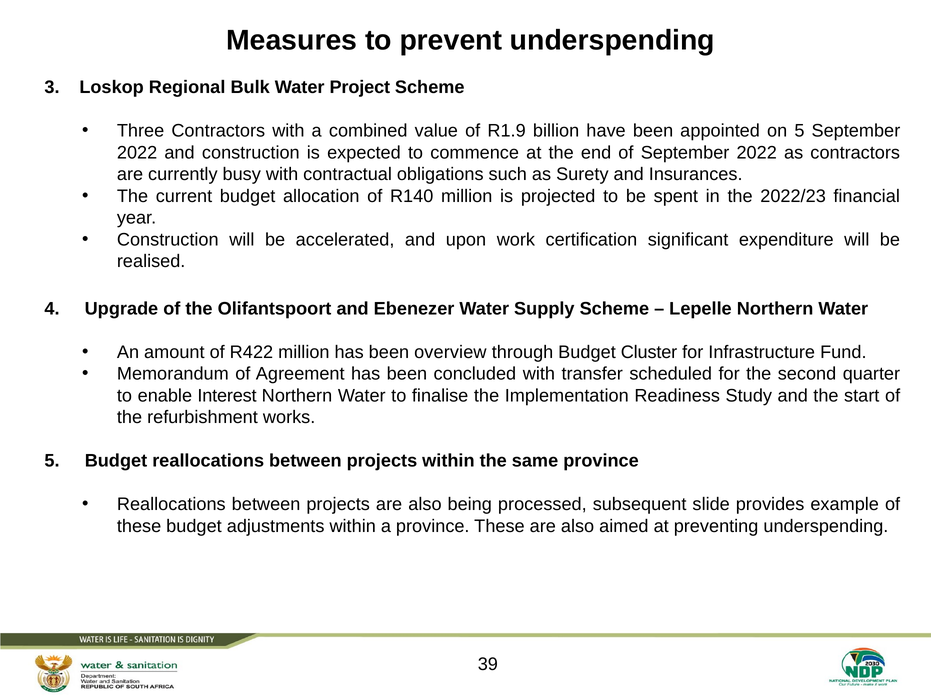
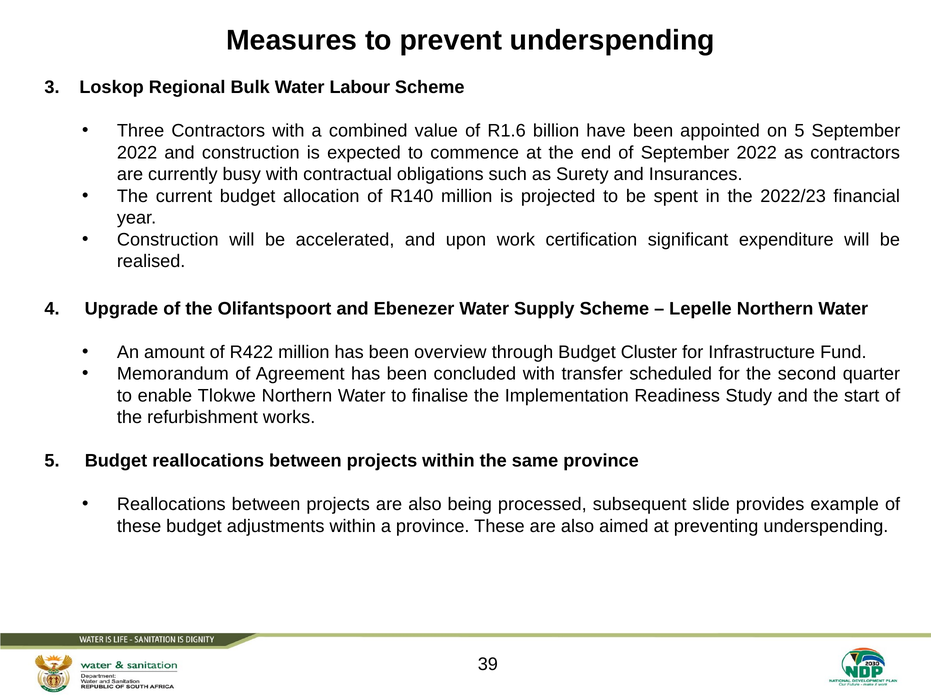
Project: Project -> Labour (360, 87)
R1.9: R1.9 -> R1.6 (507, 131)
Interest: Interest -> Tlokwe (227, 395)
